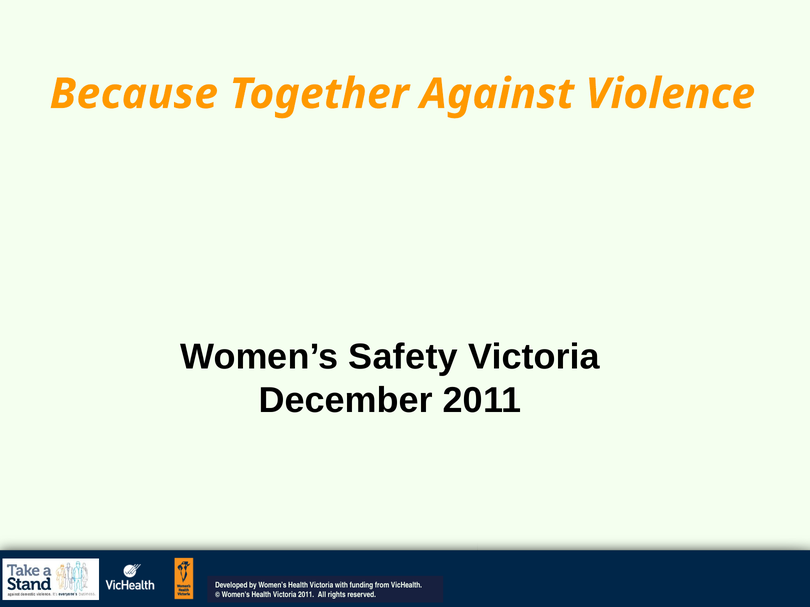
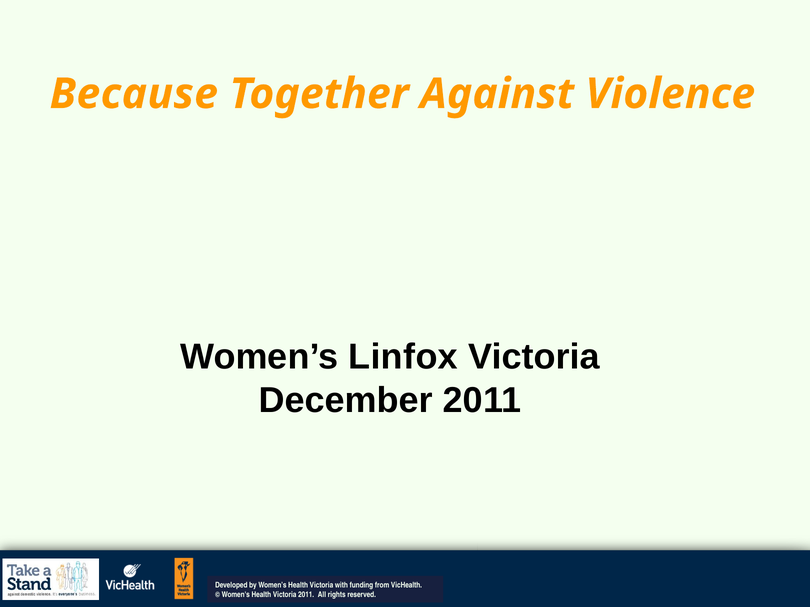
Safety: Safety -> Linfox (403, 357)
